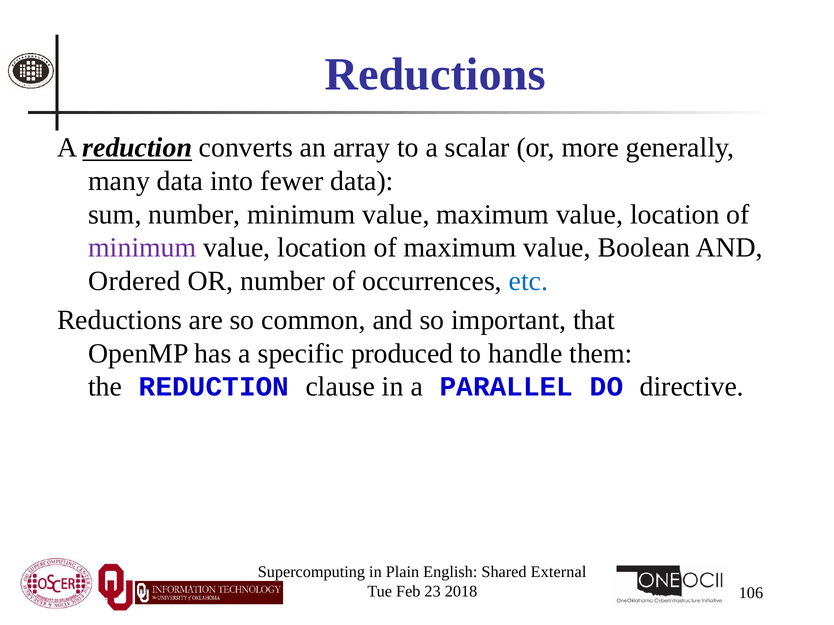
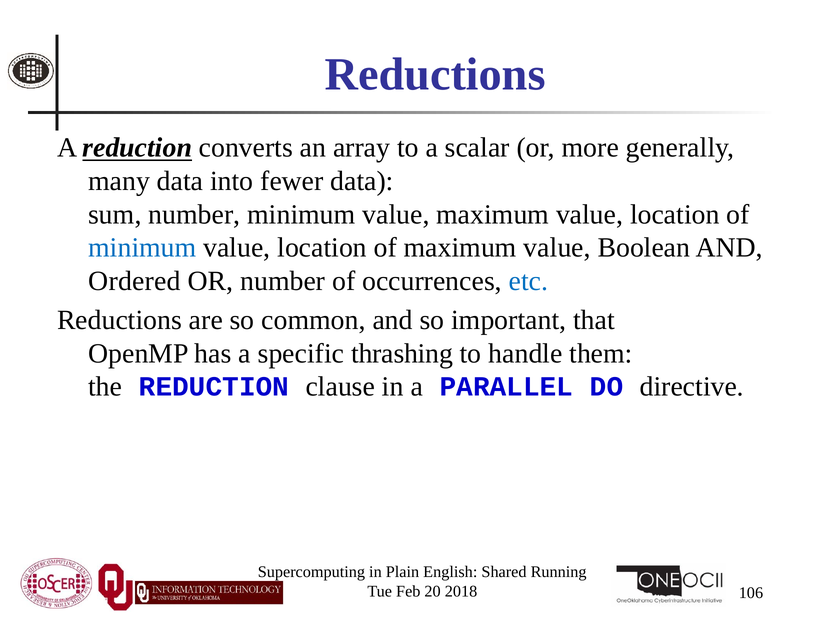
minimum colour: purple -> blue (142, 248)
produced: produced -> thrashing (402, 354)
External: External -> Running (559, 572)
23: 23 -> 20 (433, 592)
